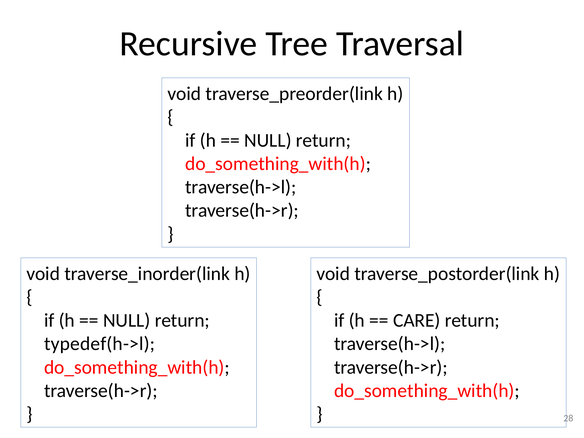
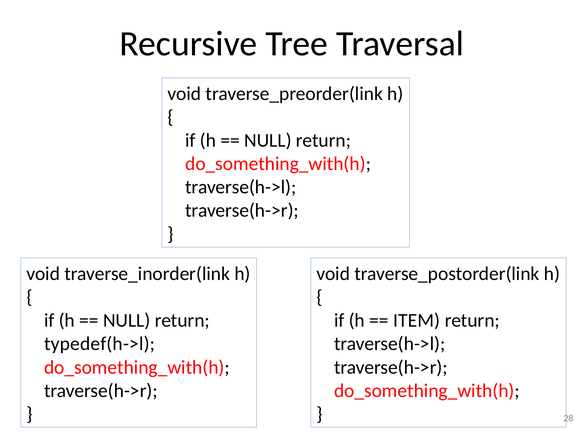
CARE: CARE -> ITEM (417, 321)
